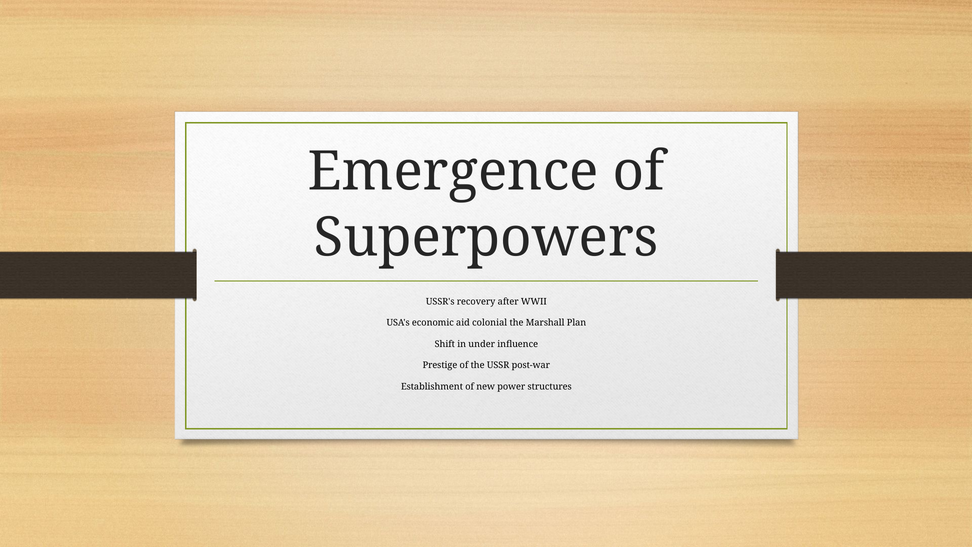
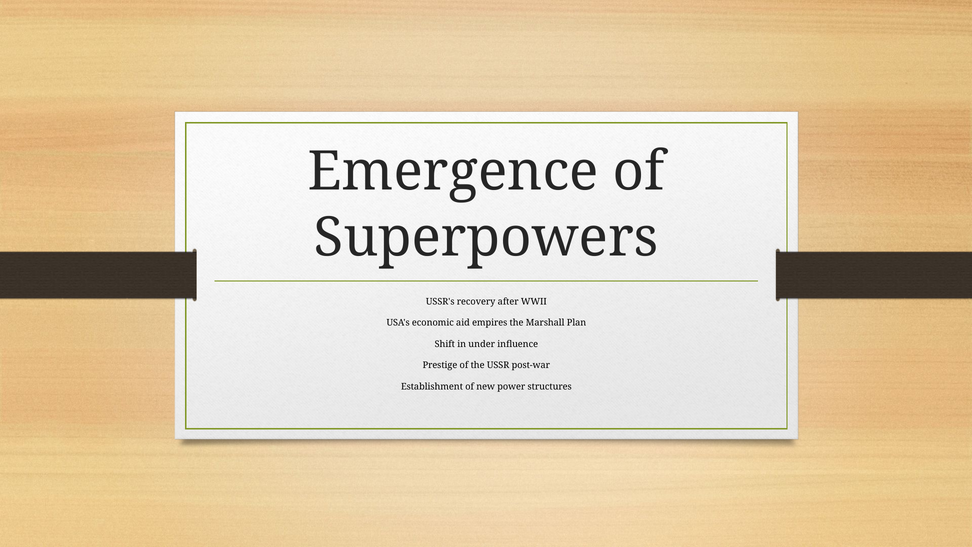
colonial: colonial -> empires (490, 323)
